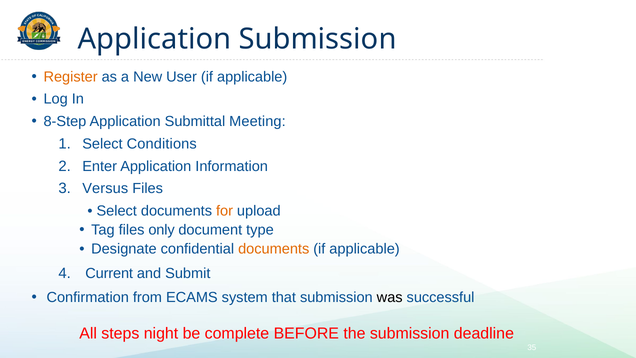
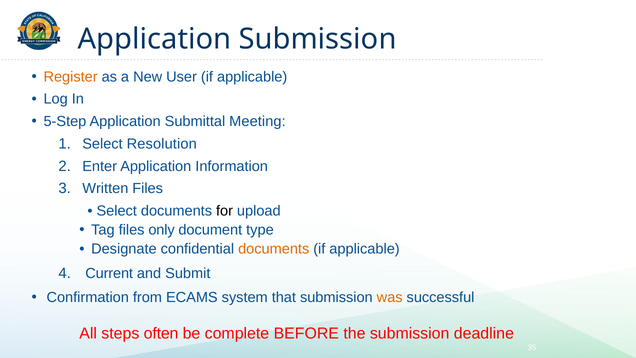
8-Step: 8-Step -> 5-Step (65, 121)
Conditions: Conditions -> Resolution (162, 144)
Versus: Versus -> Written (105, 189)
for colour: orange -> black (225, 211)
was colour: black -> orange (390, 297)
night: night -> often (161, 333)
